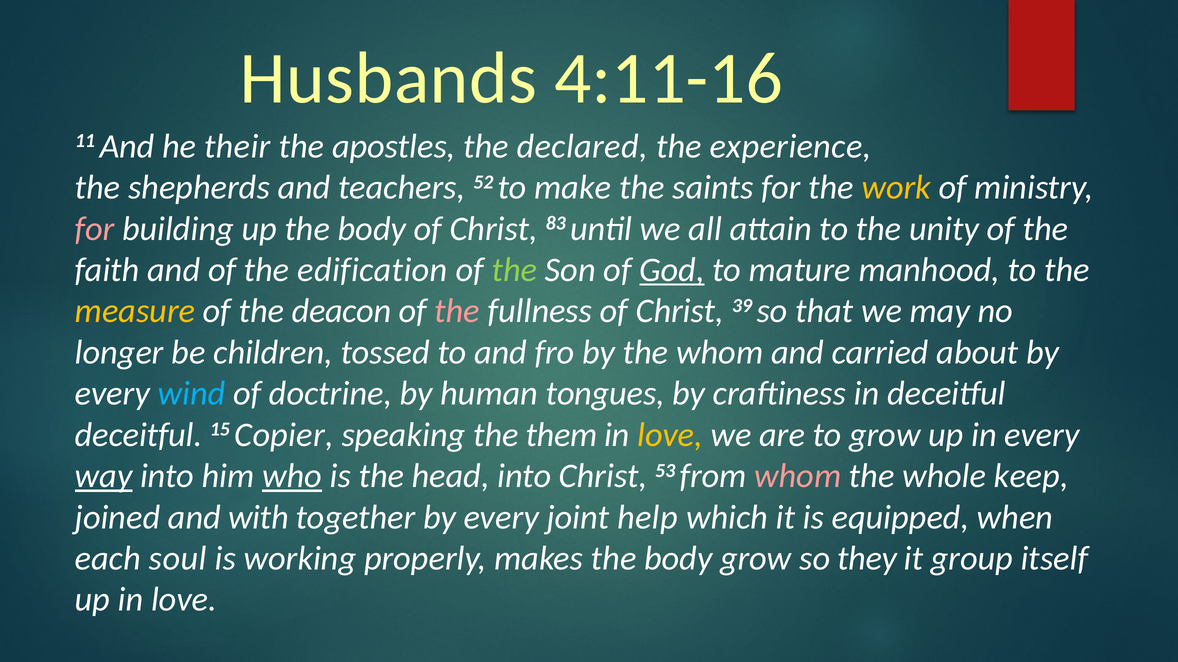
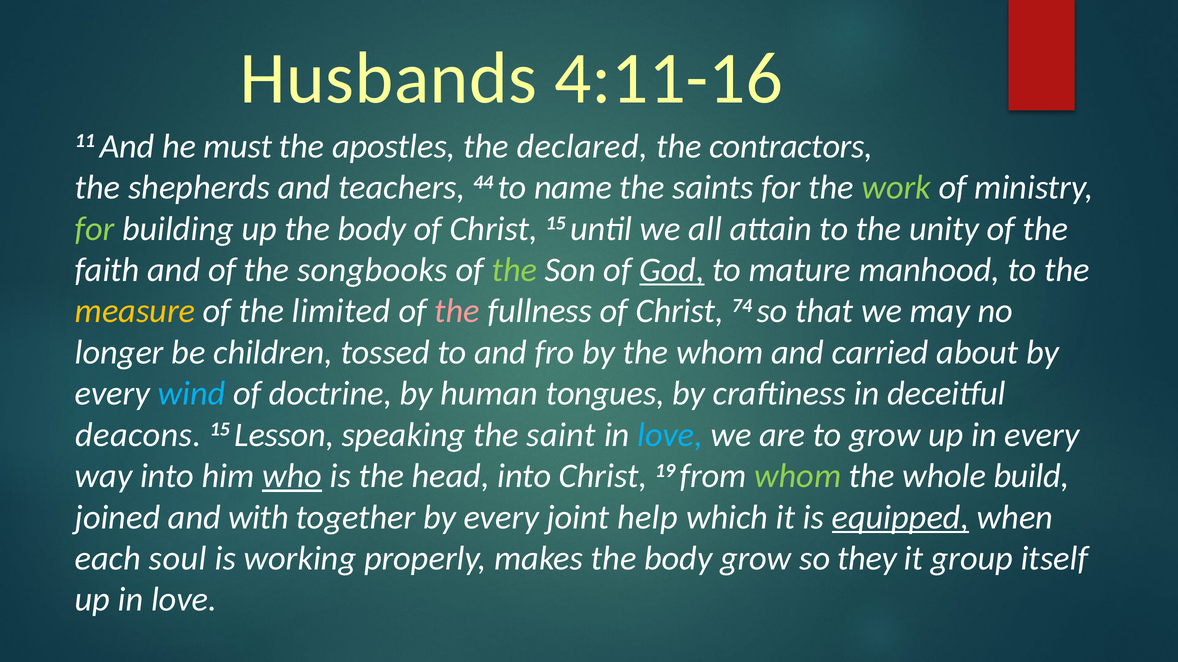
their: their -> must (238, 146)
experience: experience -> contractors (791, 146)
52: 52 -> 44 (483, 182)
make: make -> name (573, 188)
work colour: yellow -> light green (896, 188)
for colour: pink -> light green (95, 229)
Christ 83: 83 -> 15 (556, 223)
edification: edification -> songbooks (372, 270)
deacon: deacon -> limited (341, 311)
39: 39 -> 74 (742, 306)
deceitful: deceitful -> deacons (138, 435)
Copier: Copier -> Lesson (284, 435)
them: them -> saint (561, 435)
love colour: yellow -> light blue (670, 435)
way underline: present -> none (104, 476)
53: 53 -> 19 (665, 471)
whom colour: pink -> light green (798, 476)
keep: keep -> build (1031, 476)
equipped underline: none -> present (900, 518)
